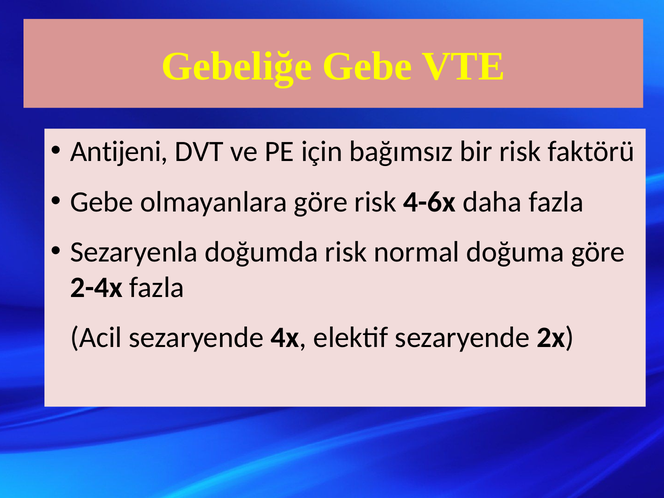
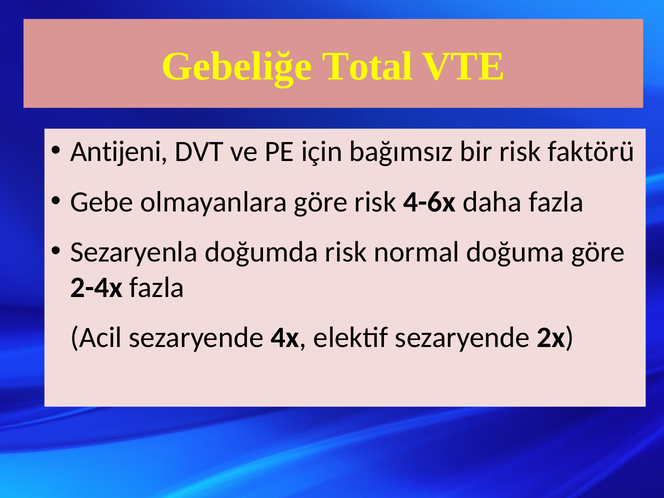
Gebeliğe Gebe: Gebe -> Total (367, 66)
